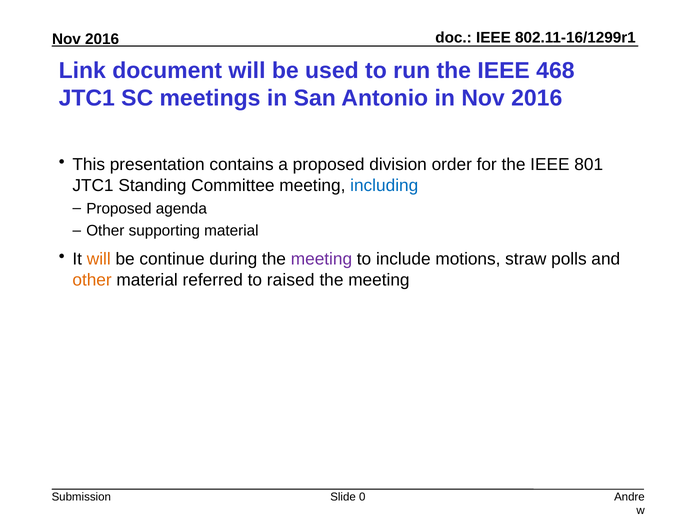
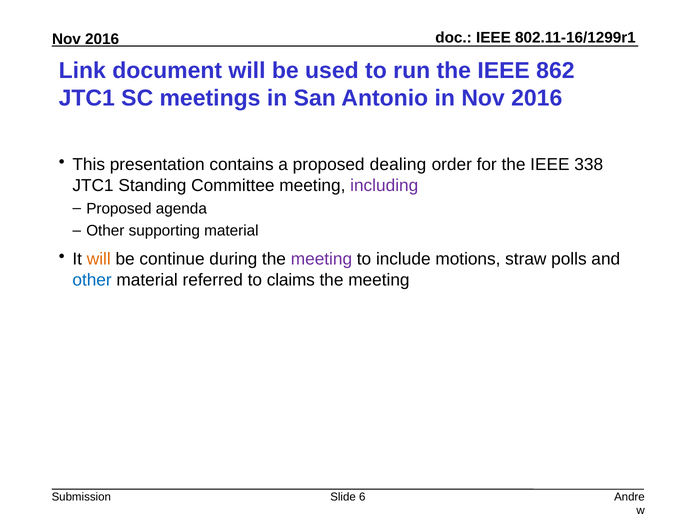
468: 468 -> 862 (555, 71)
division: division -> dealing (398, 165)
801: 801 -> 338 (589, 165)
including colour: blue -> purple (384, 185)
other colour: orange -> blue (92, 280)
raised: raised -> claims (291, 280)
0: 0 -> 6 (362, 496)
